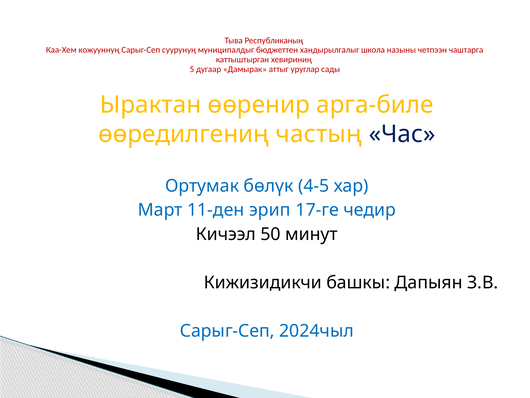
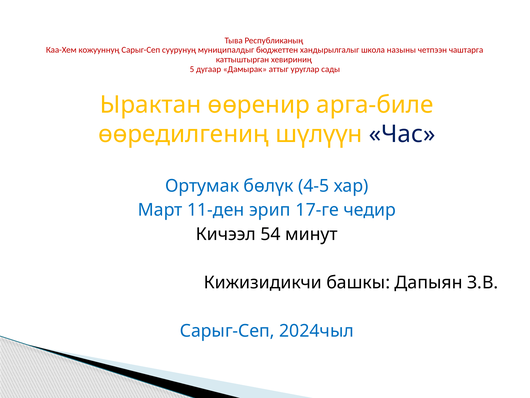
частың: частың -> шүлүүн (319, 134)
50: 50 -> 54 (271, 234)
